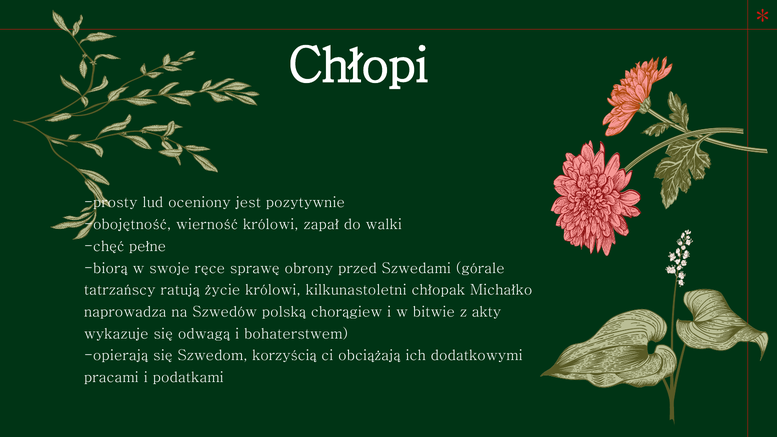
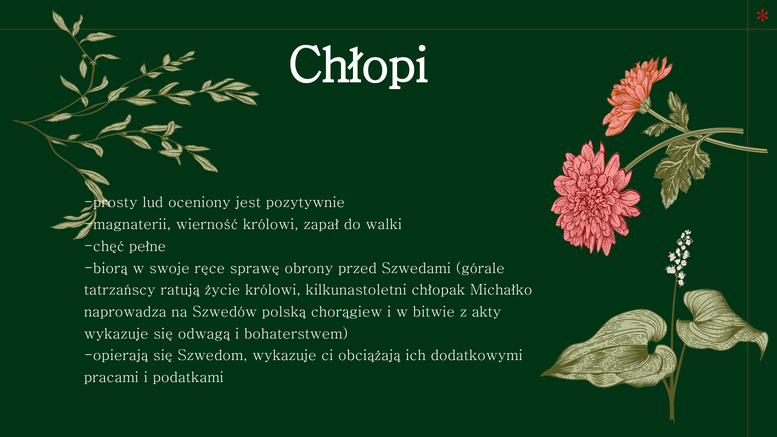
obojętność: obojętność -> magnaterii (128, 225)
Szwedom korzyścią: korzyścią -> wykazuje (284, 356)
